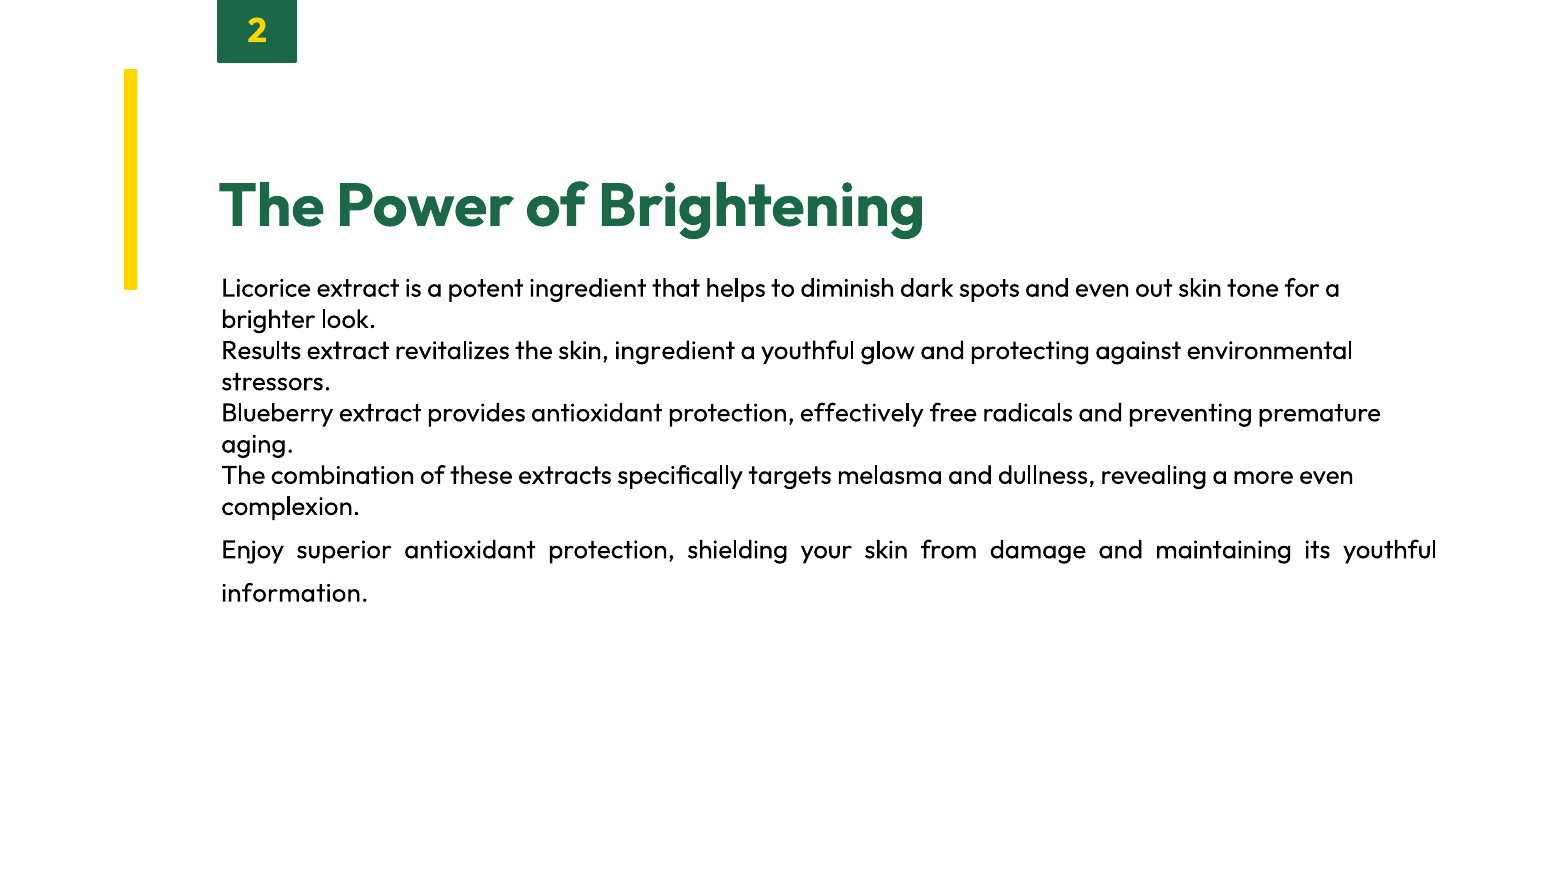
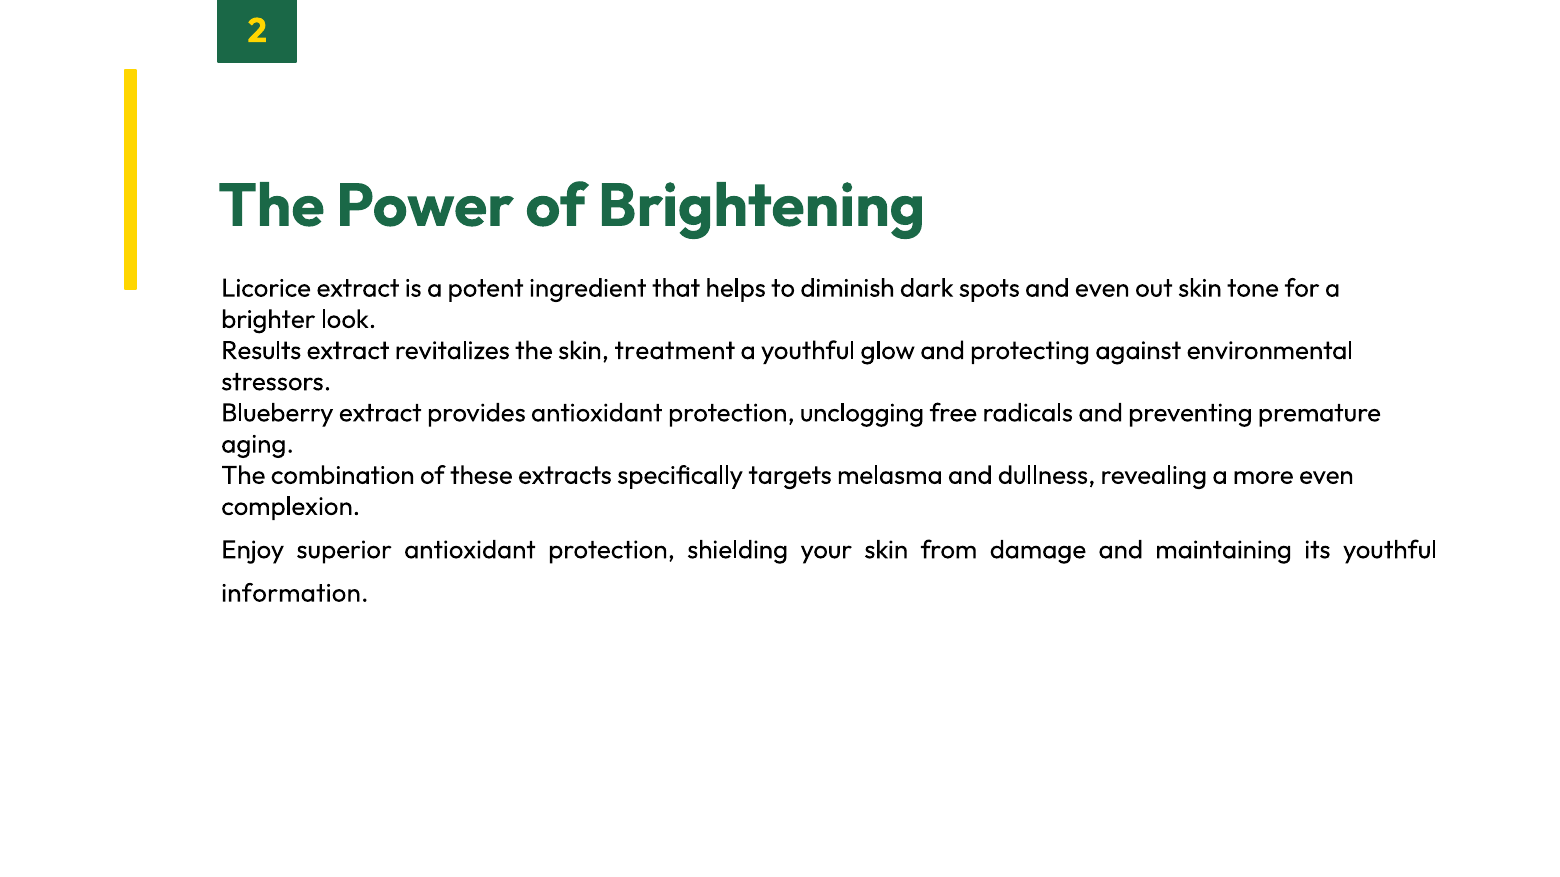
skin ingredient: ingredient -> treatment (675, 351)
effectively: effectively -> unclogging (862, 413)
